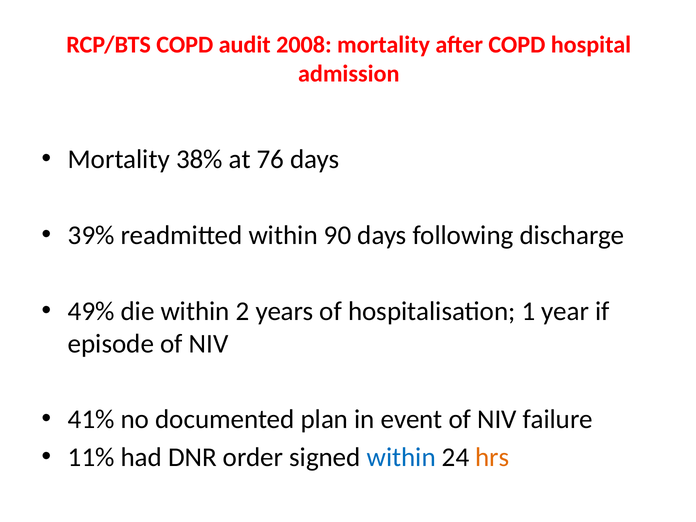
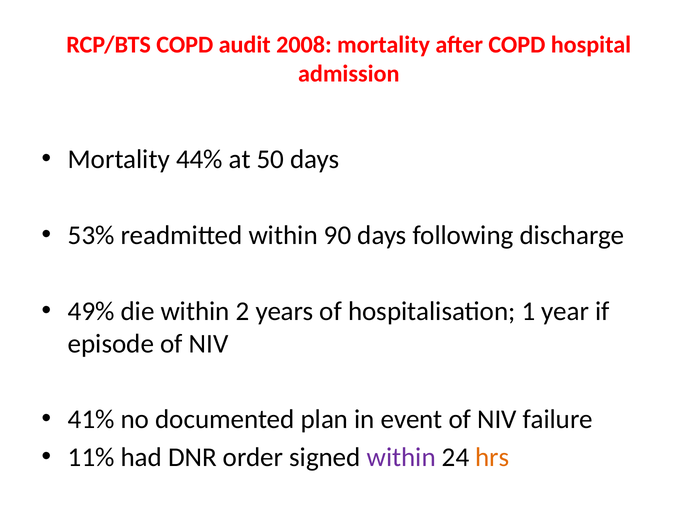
38%: 38% -> 44% (199, 159)
76: 76 -> 50 (270, 159)
39%: 39% -> 53% (91, 235)
within colour: blue -> purple (401, 457)
